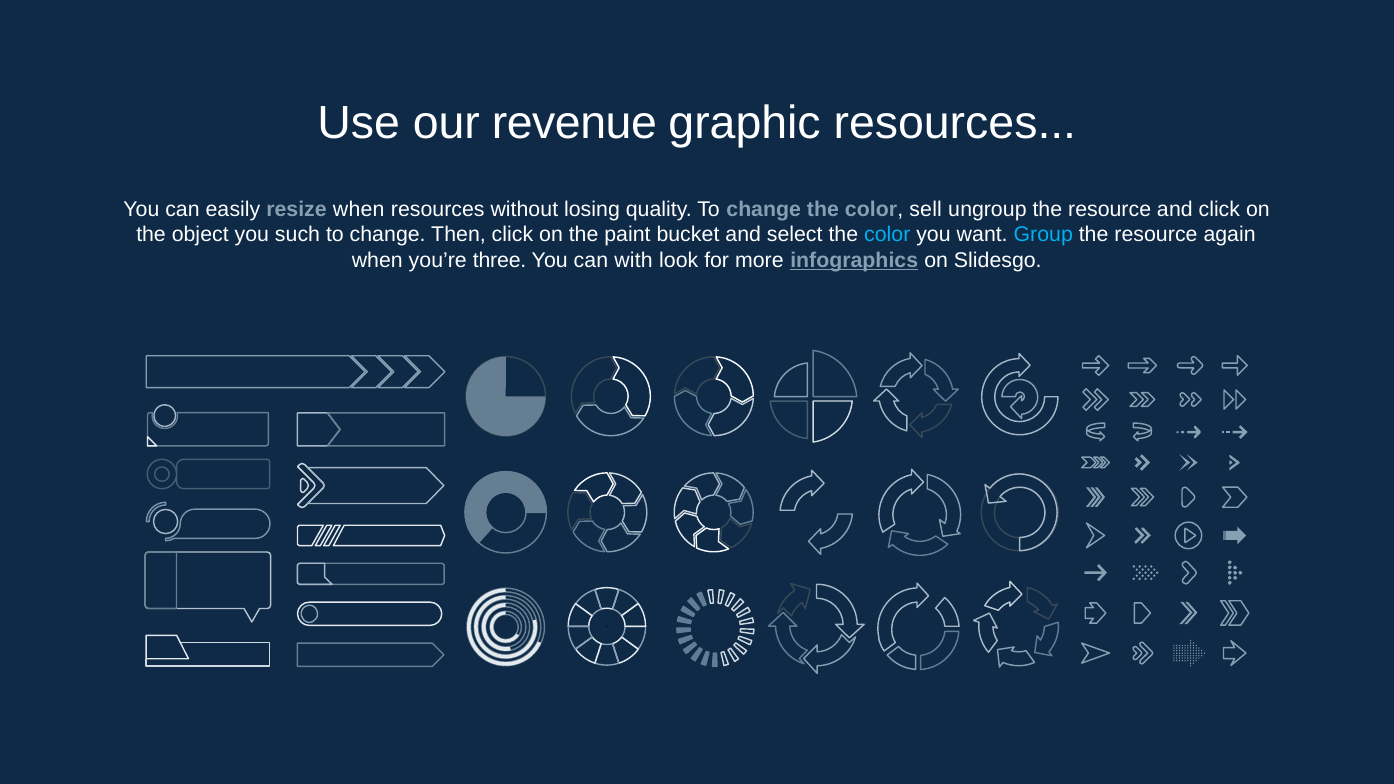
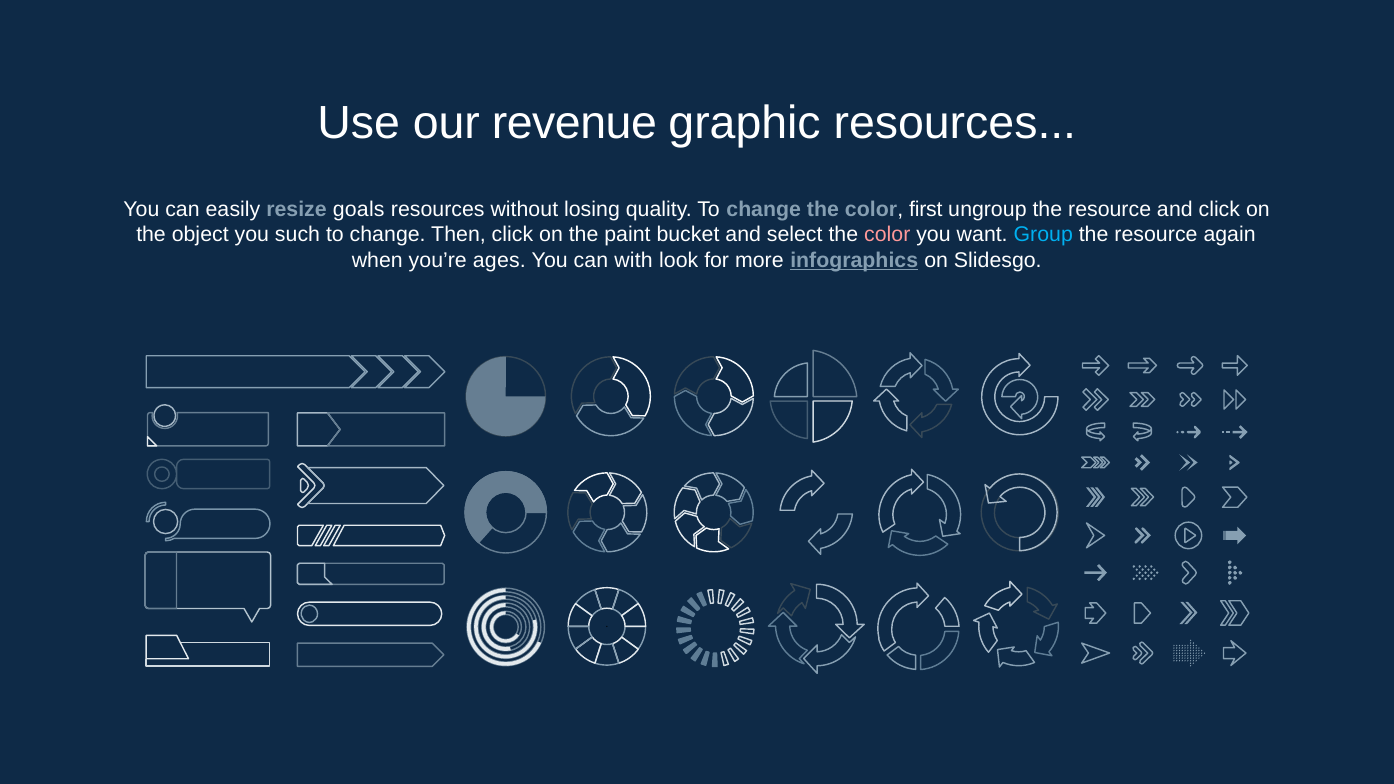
resize when: when -> goals (359, 209)
sell: sell -> first (926, 209)
color colour: light blue -> pink (887, 235)
three: three -> ages (499, 260)
